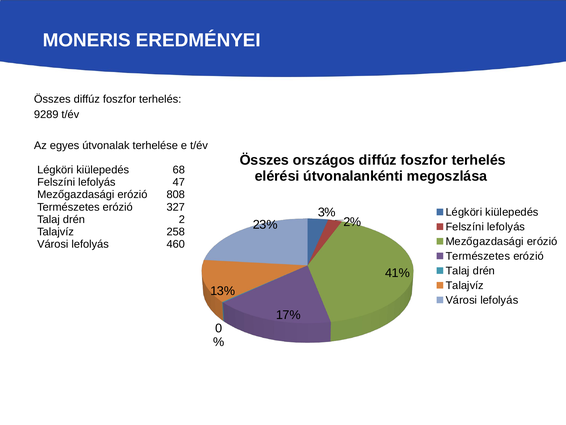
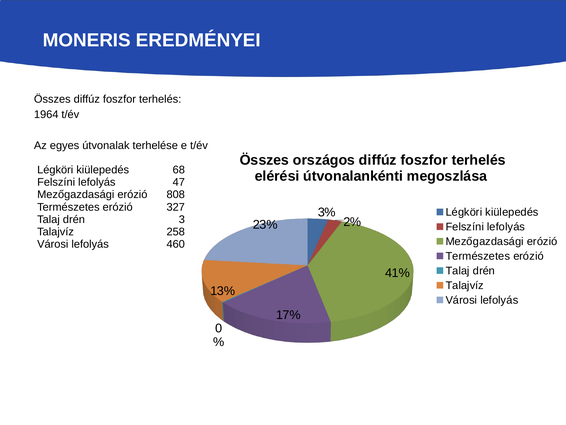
9289: 9289 -> 1964 (46, 114)
2: 2 -> 3 (182, 219)
